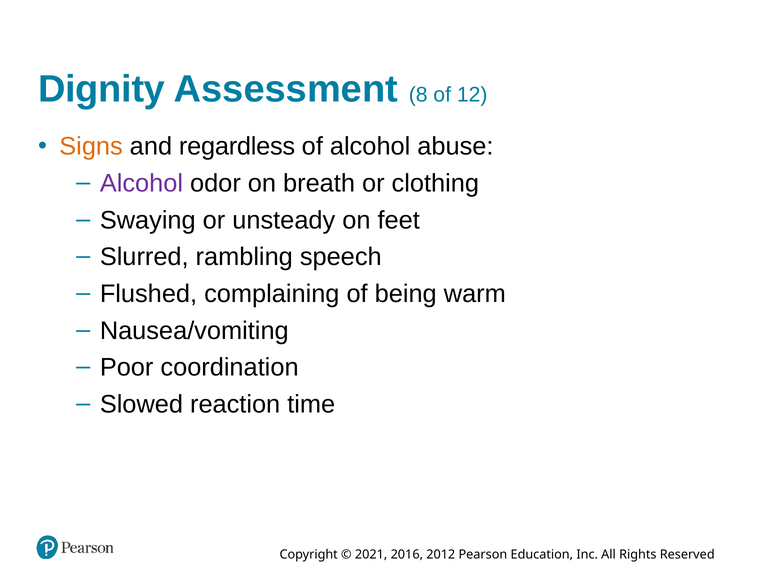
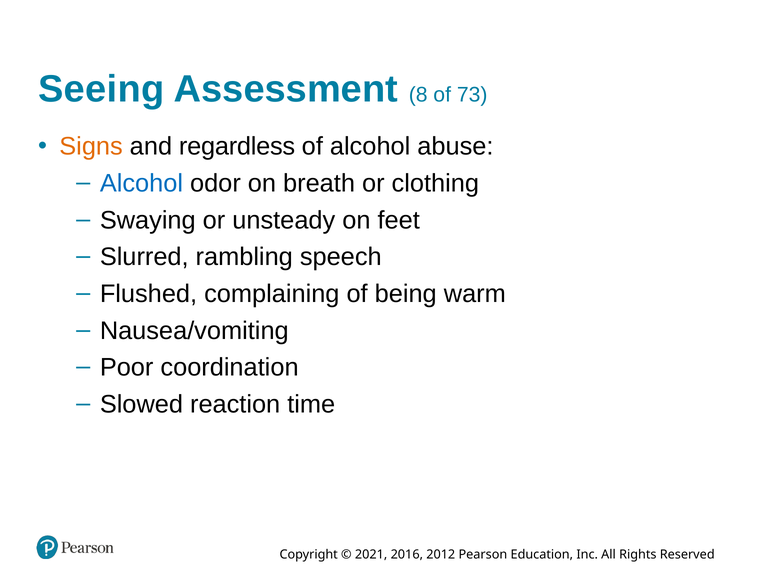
Dignity: Dignity -> Seeing (101, 89)
12: 12 -> 73 (472, 95)
Alcohol colour: purple -> blue (141, 183)
